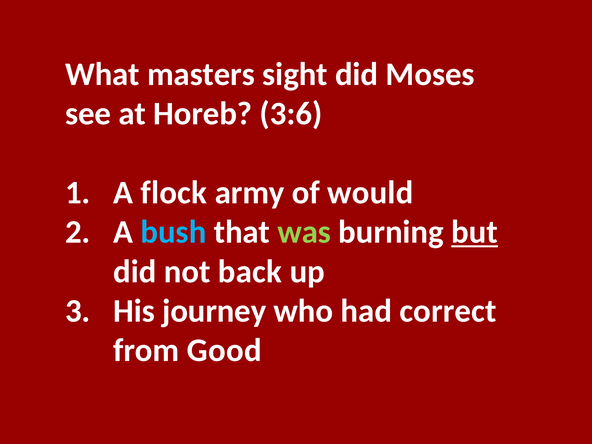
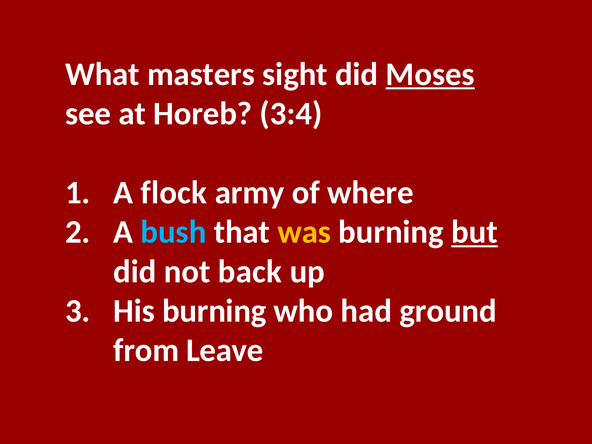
Moses underline: none -> present (430, 74)
3:6: 3:6 -> 3:4 (291, 114)
would: would -> where (370, 193)
was colour: light green -> yellow (304, 232)
His journey: journey -> burning (214, 311)
correct: correct -> ground (448, 311)
Good: Good -> Leave (225, 350)
